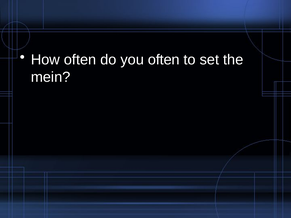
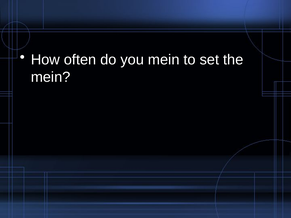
you often: often -> mein (164, 60)
